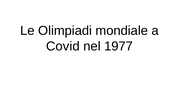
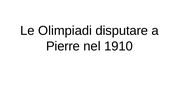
mondiale: mondiale -> disputare (122, 31)
Covid: Covid -> Pierre (63, 46)
1977: 1977 -> 1910 (119, 46)
